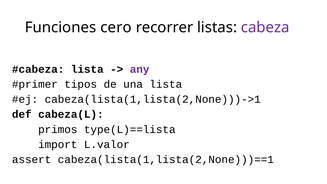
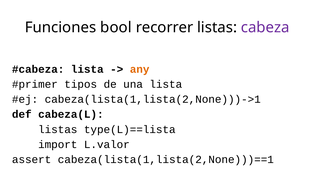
cero: cero -> bool (116, 27)
any colour: purple -> orange (140, 69)
primos: primos -> listas (58, 129)
